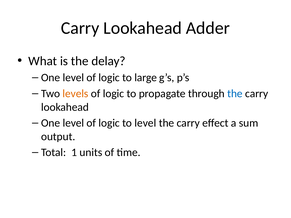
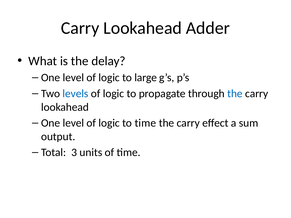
levels colour: orange -> blue (76, 94)
to level: level -> time (145, 123)
1: 1 -> 3 (74, 152)
